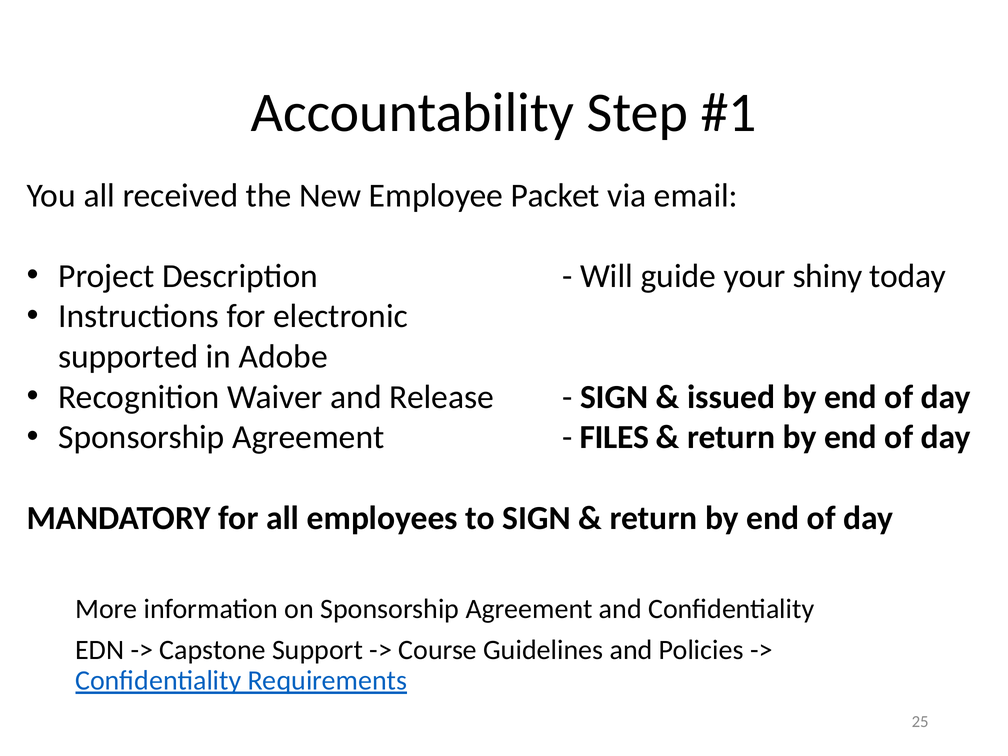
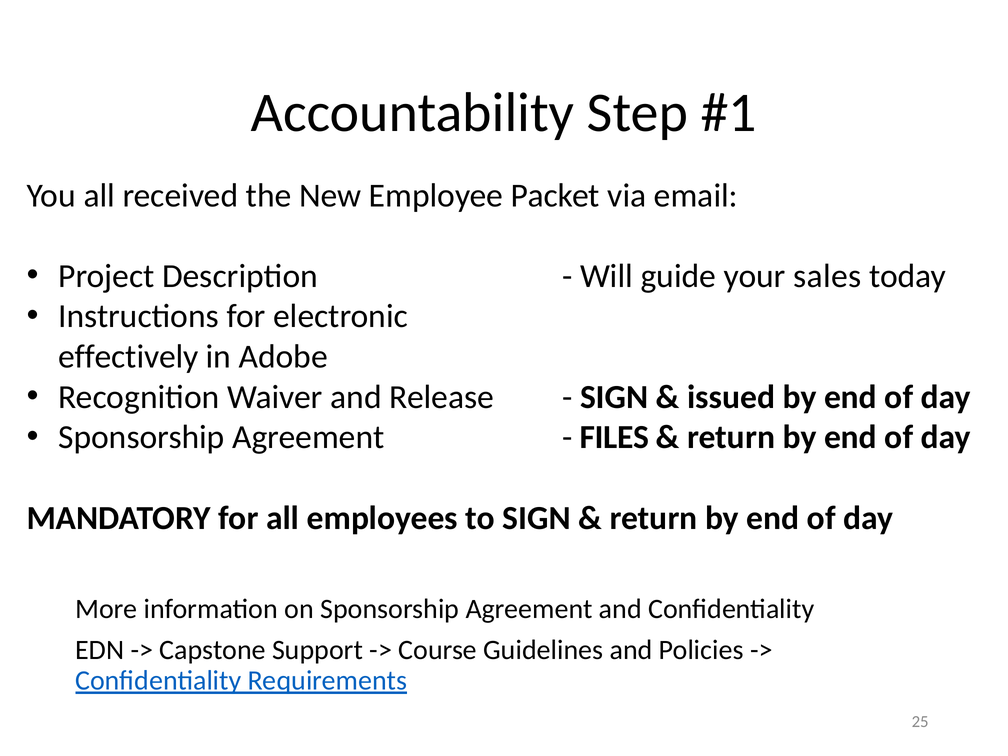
shiny: shiny -> sales (827, 276)
supported: supported -> effectively (128, 357)
